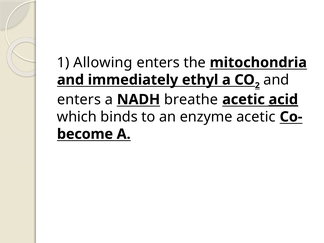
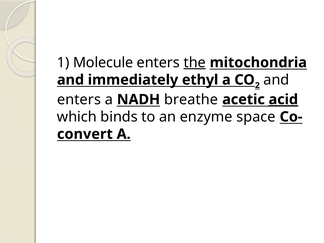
Allowing: Allowing -> Molecule (103, 63)
the underline: none -> present (195, 63)
enzyme acetic: acetic -> space (256, 117)
become: become -> convert (85, 134)
